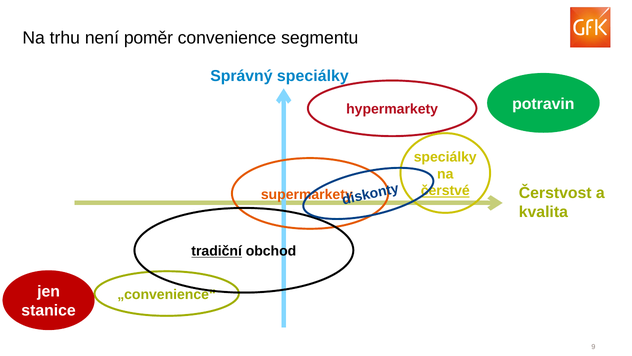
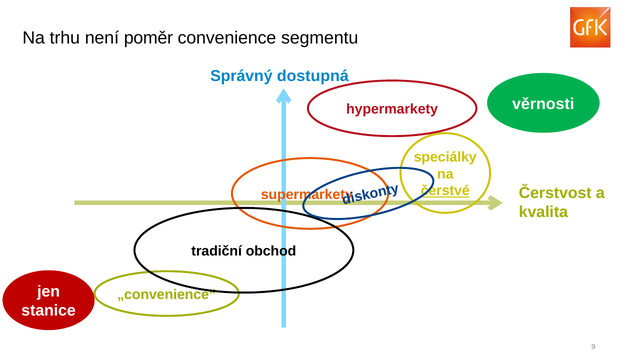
Správný speciálky: speciálky -> dostupná (313, 76)
potravin: potravin -> věrnosti (543, 104)
tradiční underline: present -> none (217, 251)
